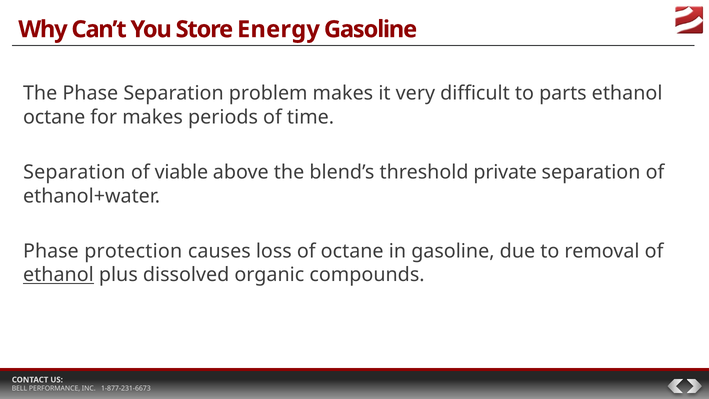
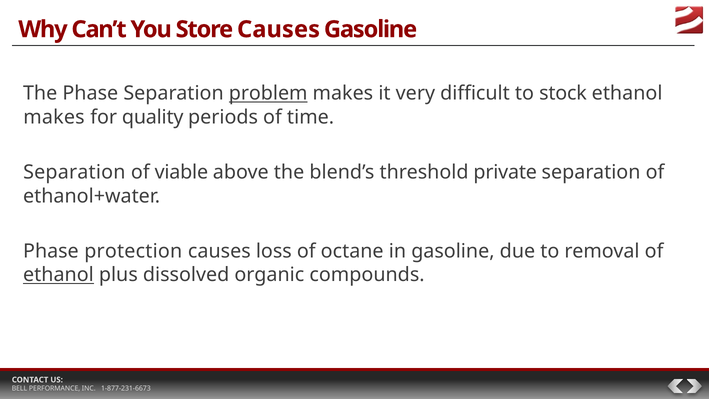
Store Energy: Energy -> Causes (279, 29)
problem underline: none -> present (268, 93)
parts: parts -> stock (563, 93)
octane: octane -> makes (54, 117)
for makes: makes -> quality (153, 117)
